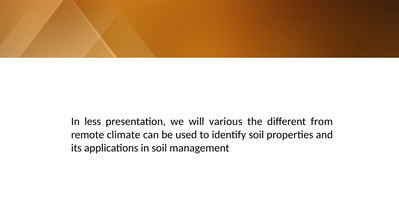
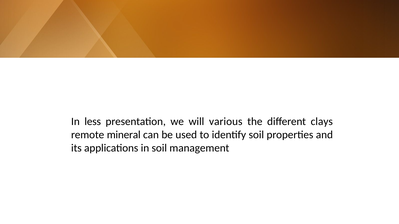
from: from -> clays (322, 122)
climate: climate -> mineral (124, 135)
